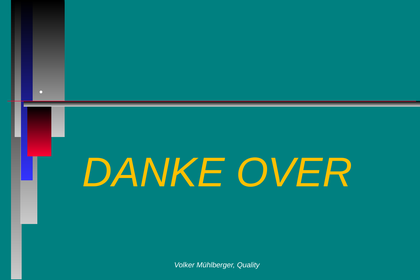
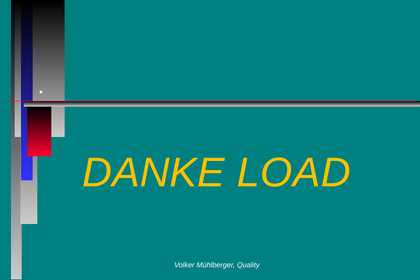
OVER: OVER -> LOAD (294, 173)
